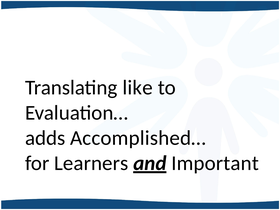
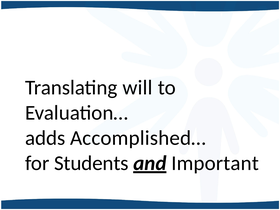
like: like -> will (138, 88)
Learners: Learners -> Students (91, 163)
